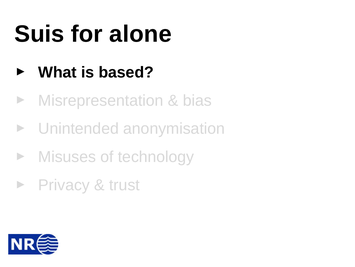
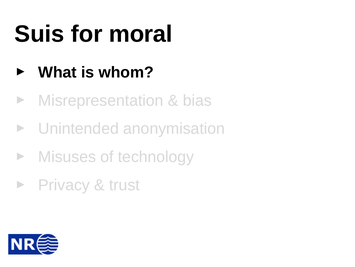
alone: alone -> moral (141, 34)
based: based -> whom (126, 72)
